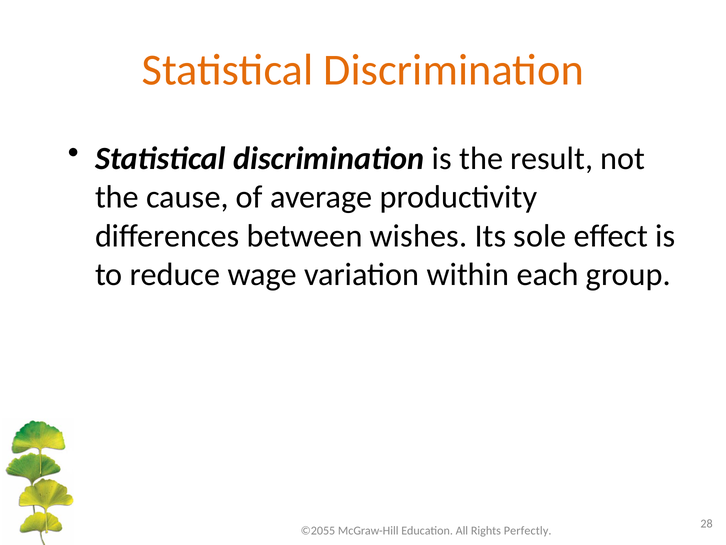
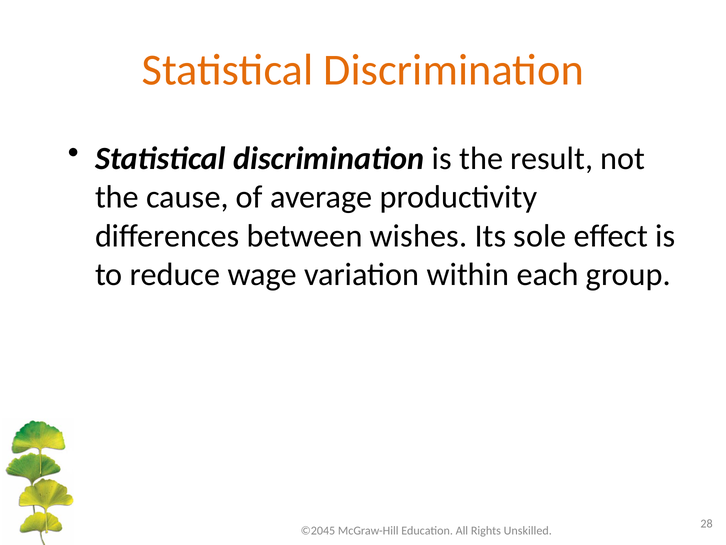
©2055: ©2055 -> ©2045 (318, 530)
Perfectly: Perfectly -> Unskilled (528, 530)
